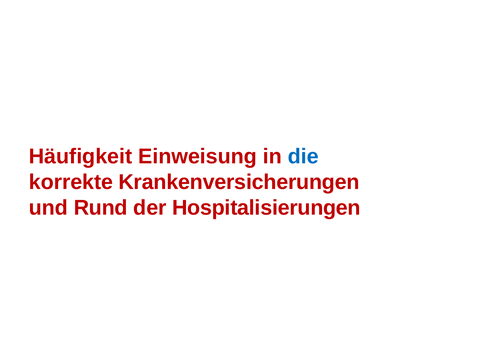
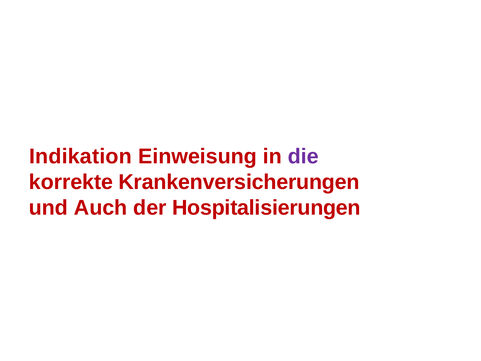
Häufigkeit: Häufigkeit -> Indikation (80, 156)
die colour: blue -> purple (303, 156)
Rund: Rund -> Auch (101, 208)
